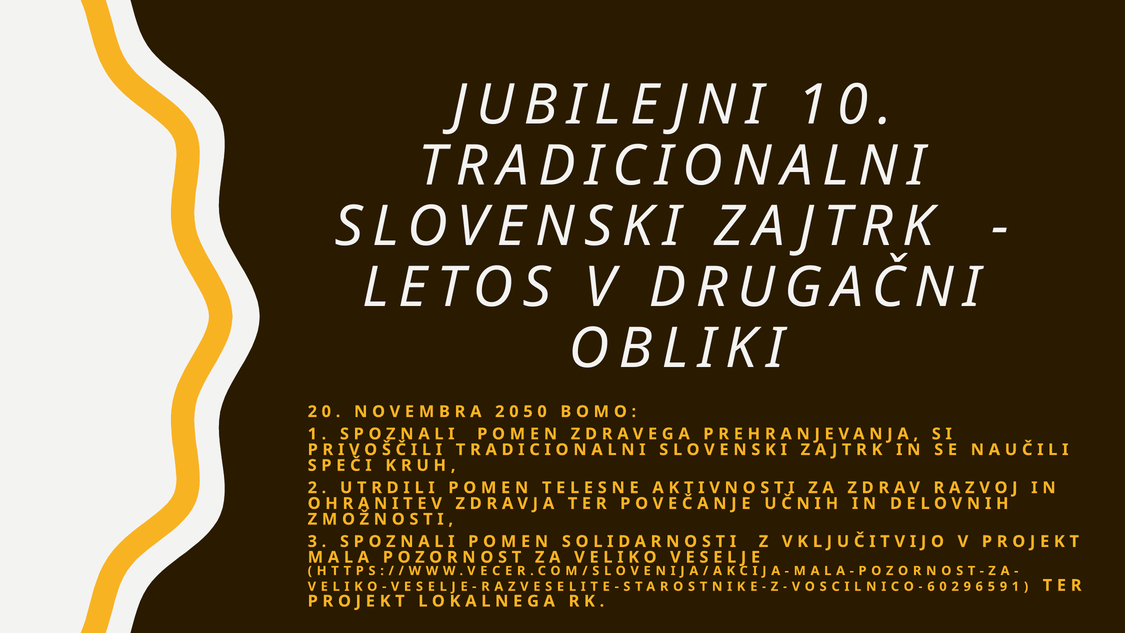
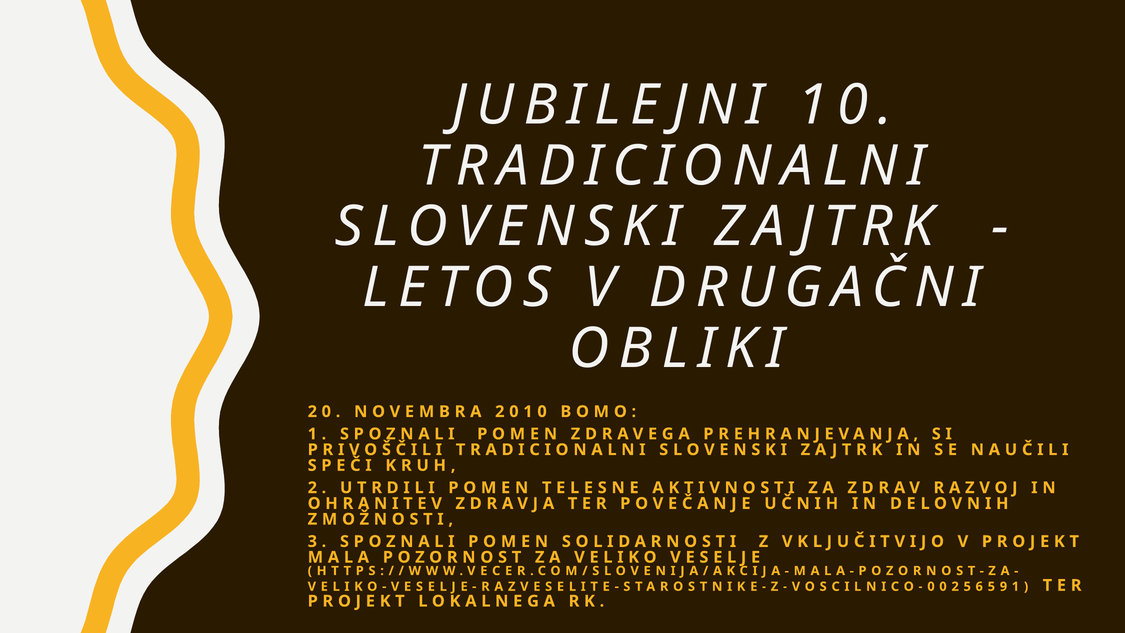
5: 5 -> 1 (528, 412)
6: 6 -> 0 (931, 586)
2 9: 9 -> 5 (967, 586)
